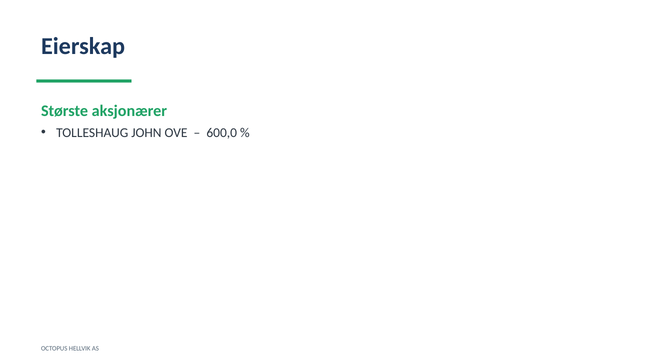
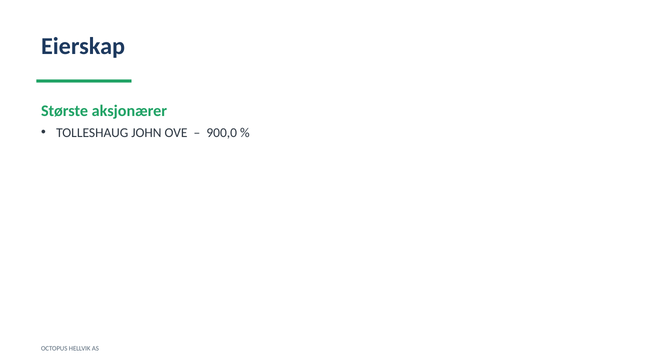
600,0: 600,0 -> 900,0 (222, 133)
